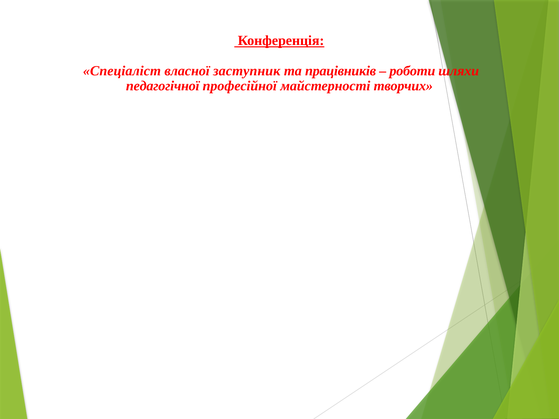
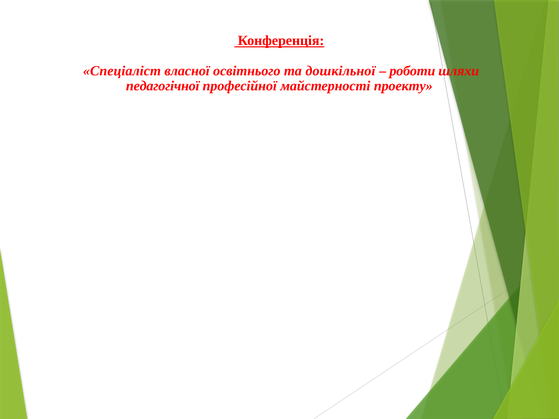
заступник: заступник -> освітнього (247, 71)
працівників: працівників -> дошкільної (340, 71)
творчих: творчих -> проекту (403, 86)
